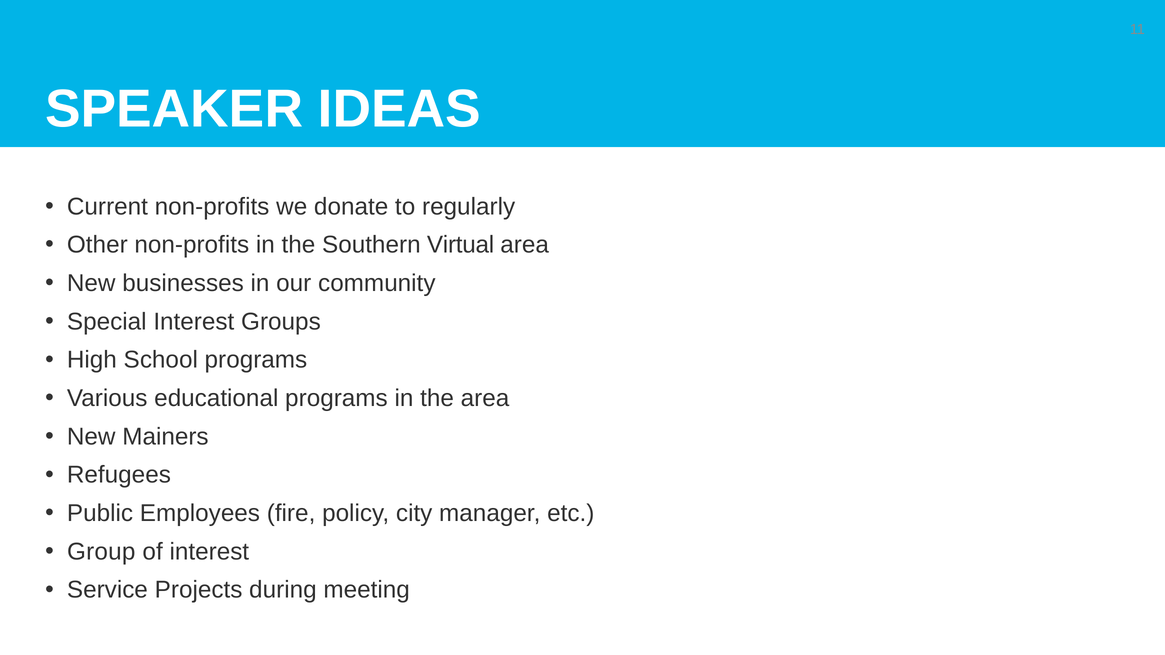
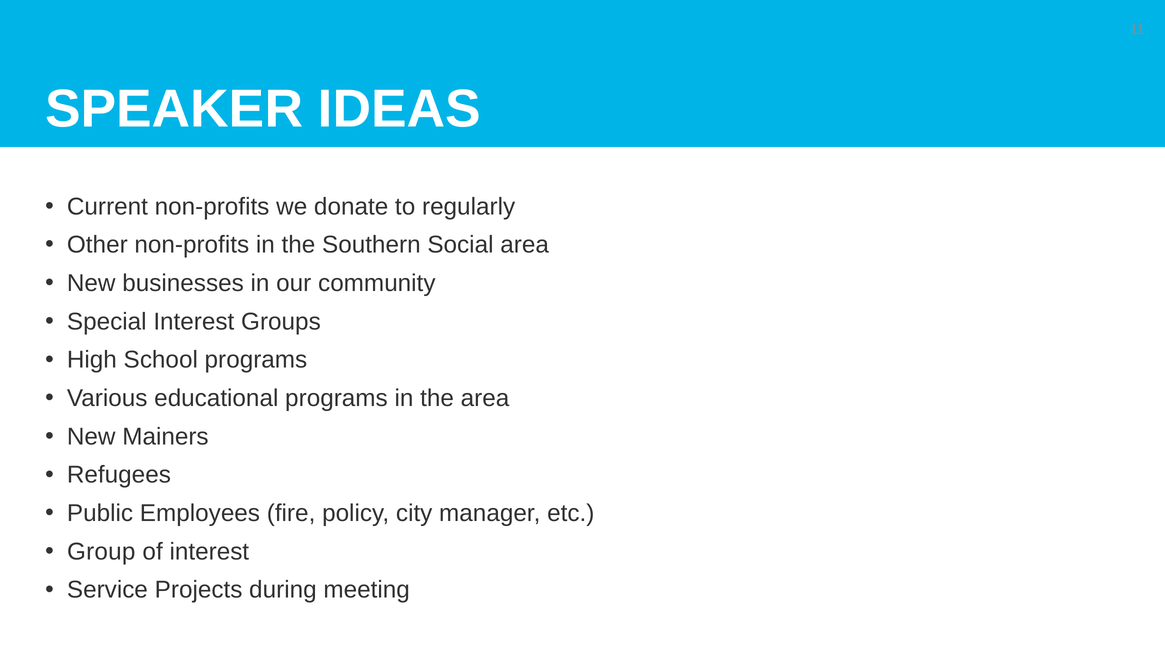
Virtual: Virtual -> Social (460, 245)
